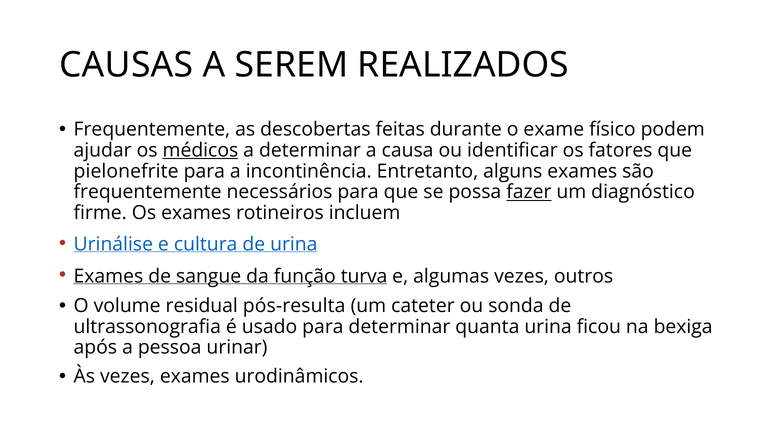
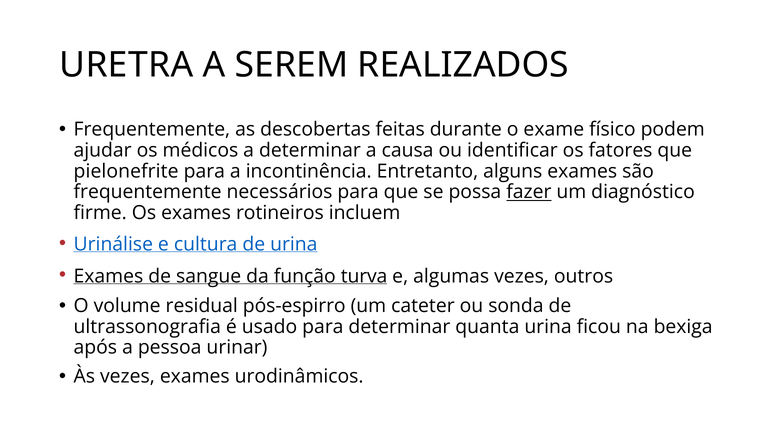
CAUSAS: CAUSAS -> URETRA (126, 65)
médicos underline: present -> none (200, 150)
pós-resulta: pós-resulta -> pós-espirro (294, 306)
